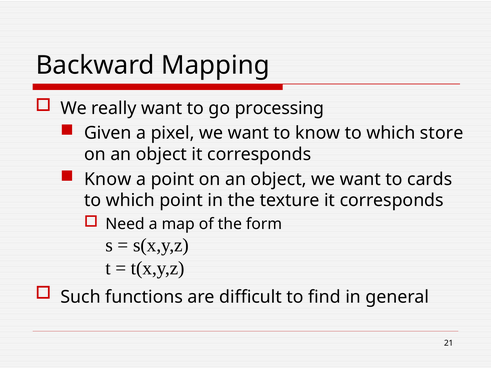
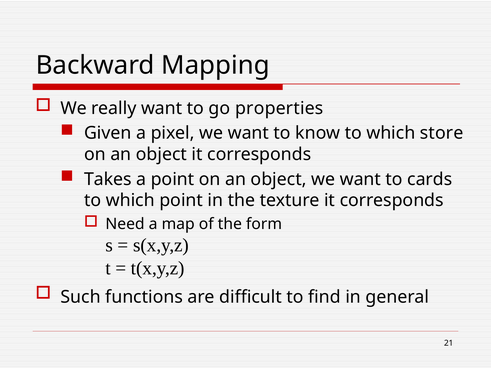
processing: processing -> properties (279, 108)
Know: Know -> Takes (108, 179)
